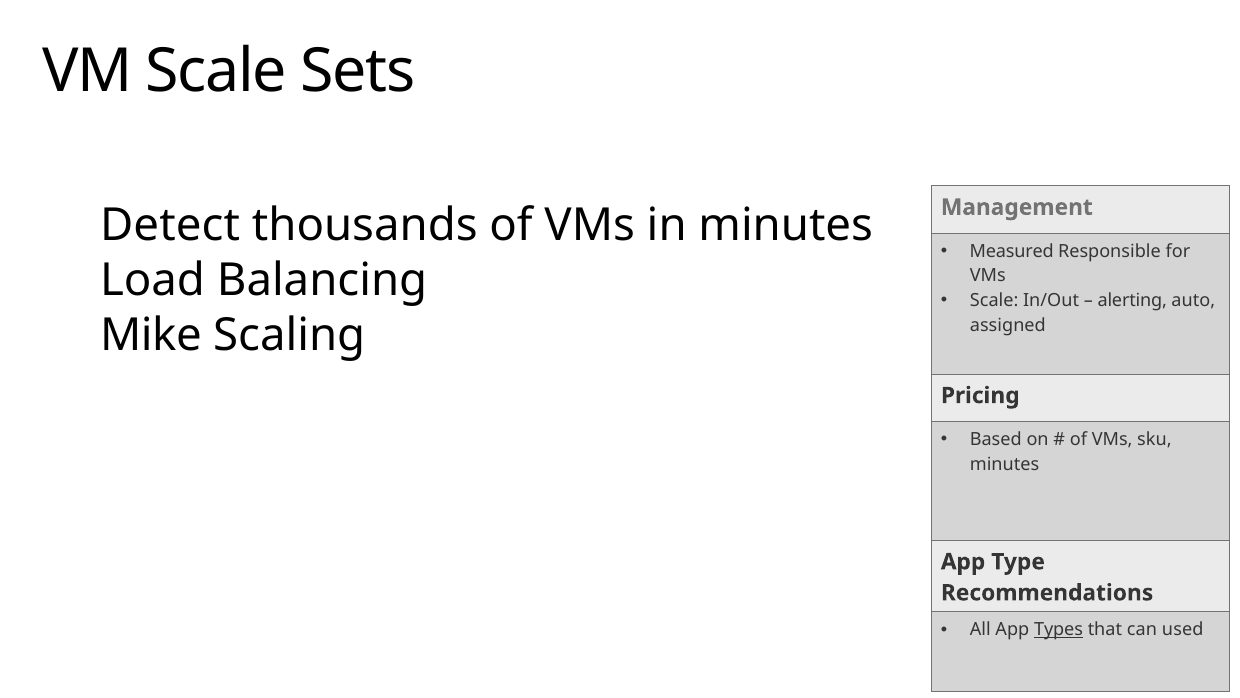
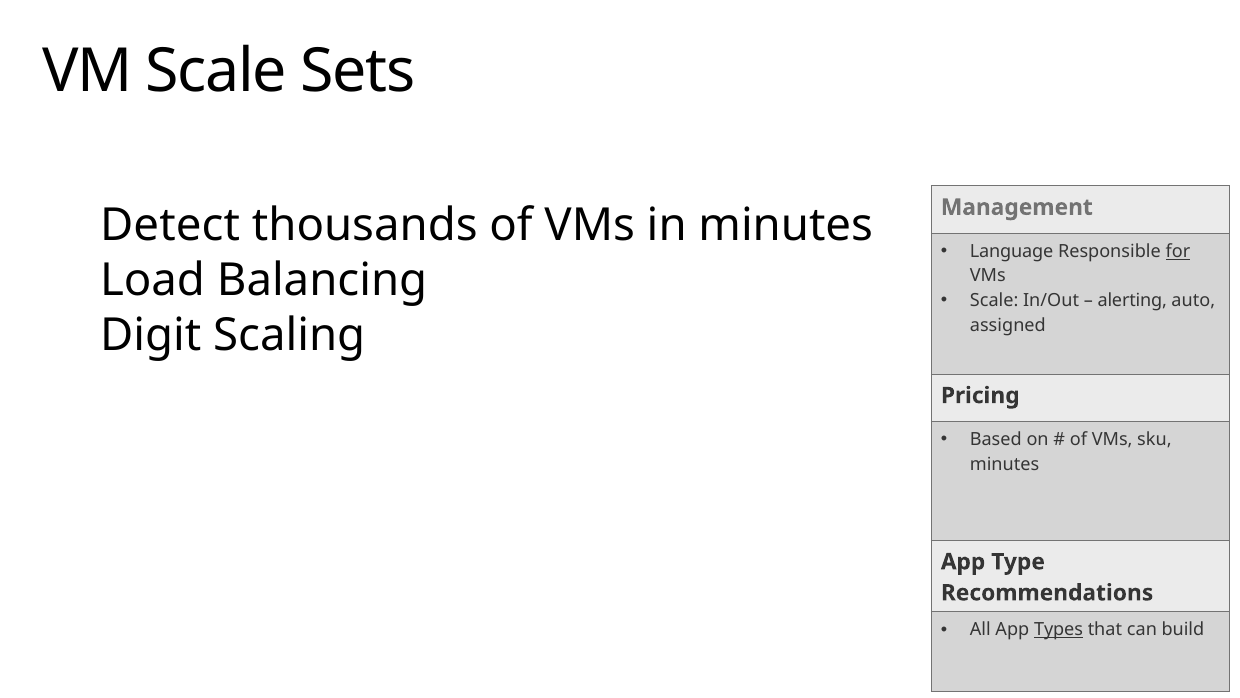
Measured: Measured -> Language (1012, 251)
for underline: none -> present (1178, 251)
Mike: Mike -> Digit (151, 335)
used: used -> build (1183, 629)
